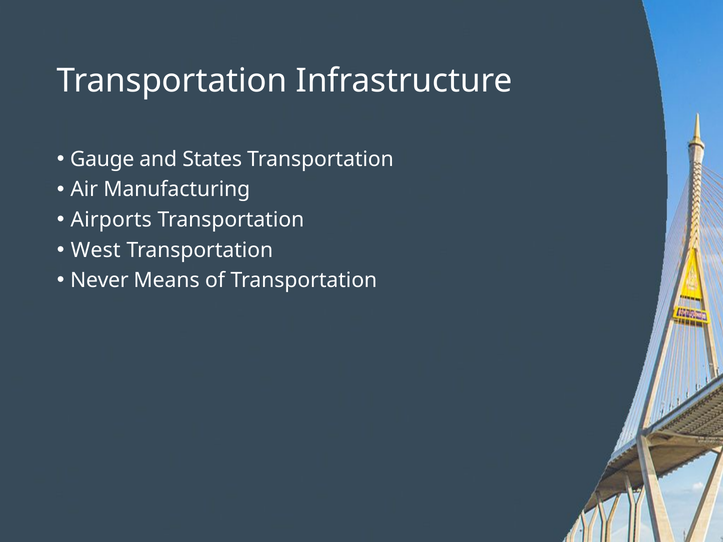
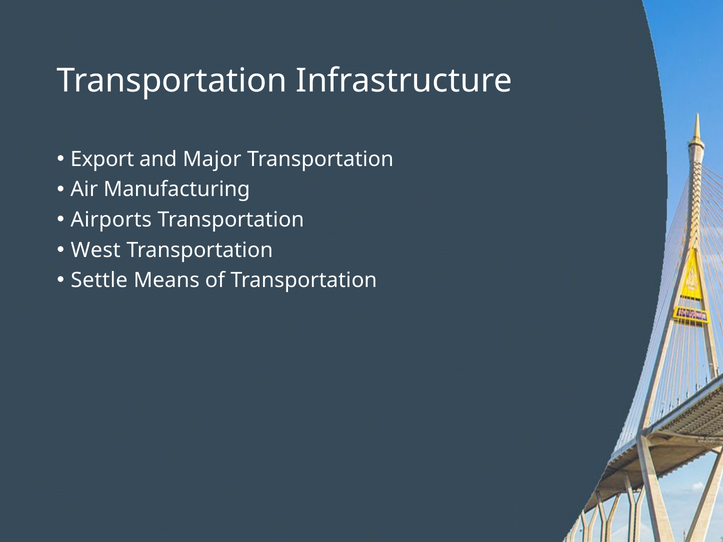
Gauge: Gauge -> Export (102, 159)
States: States -> Major (212, 159)
Never: Never -> Settle (99, 280)
